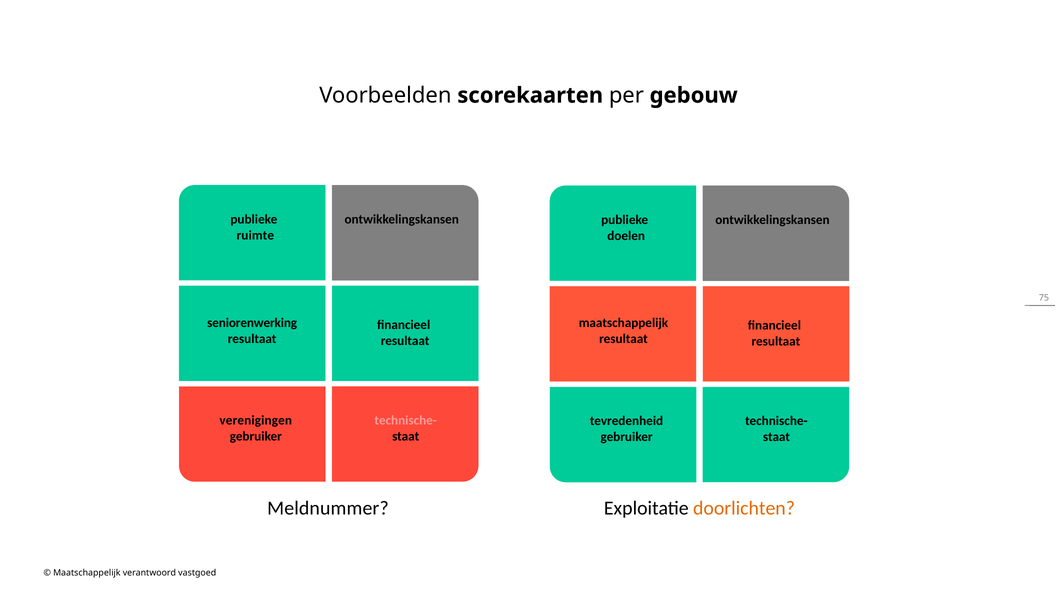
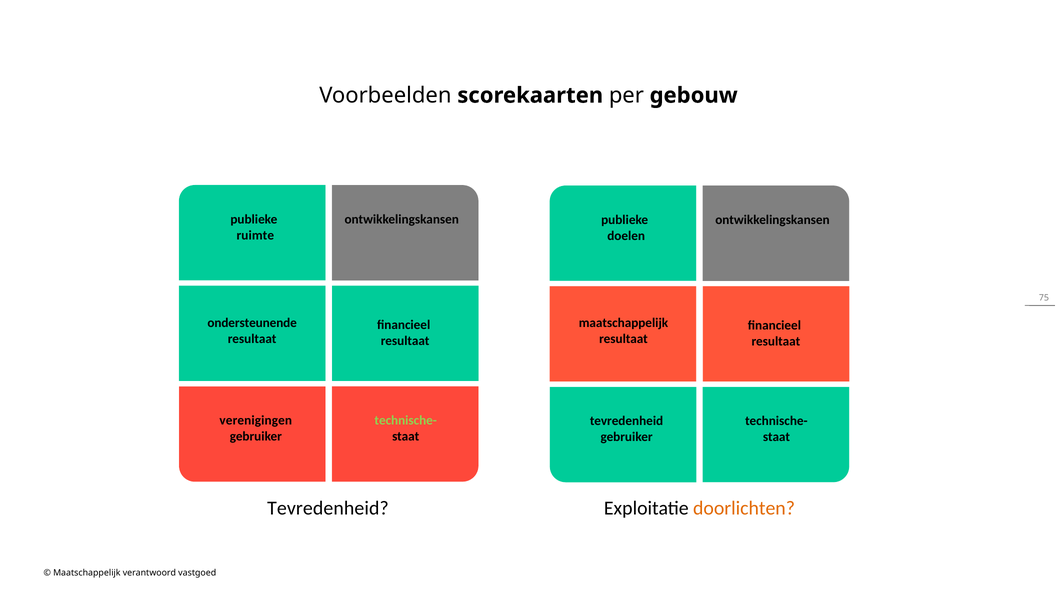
seniorenwerking: seniorenwerking -> ondersteunende (252, 323)
technische- colour: pink -> light green (406, 420)
Meldnummer: Meldnummer -> Tevredenheid (328, 508)
